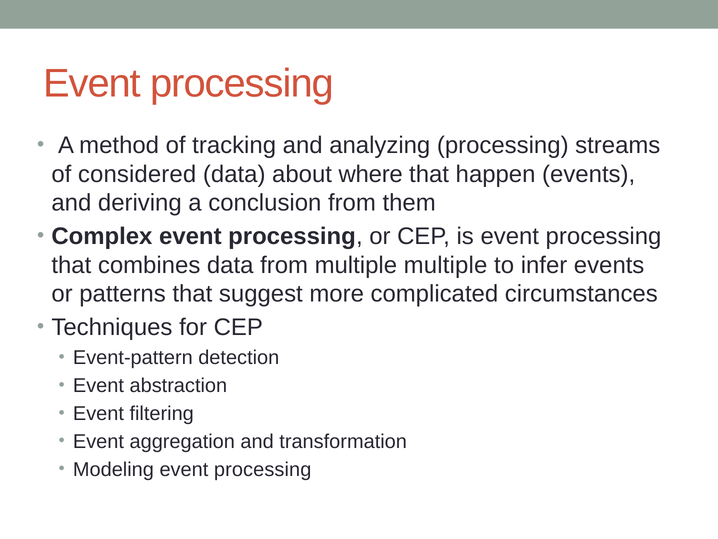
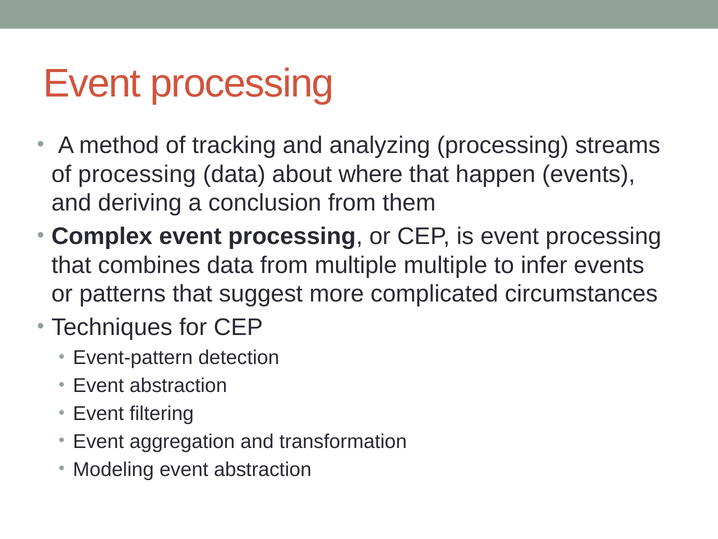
of considered: considered -> processing (137, 174)
Modeling event processing: processing -> abstraction (263, 469)
